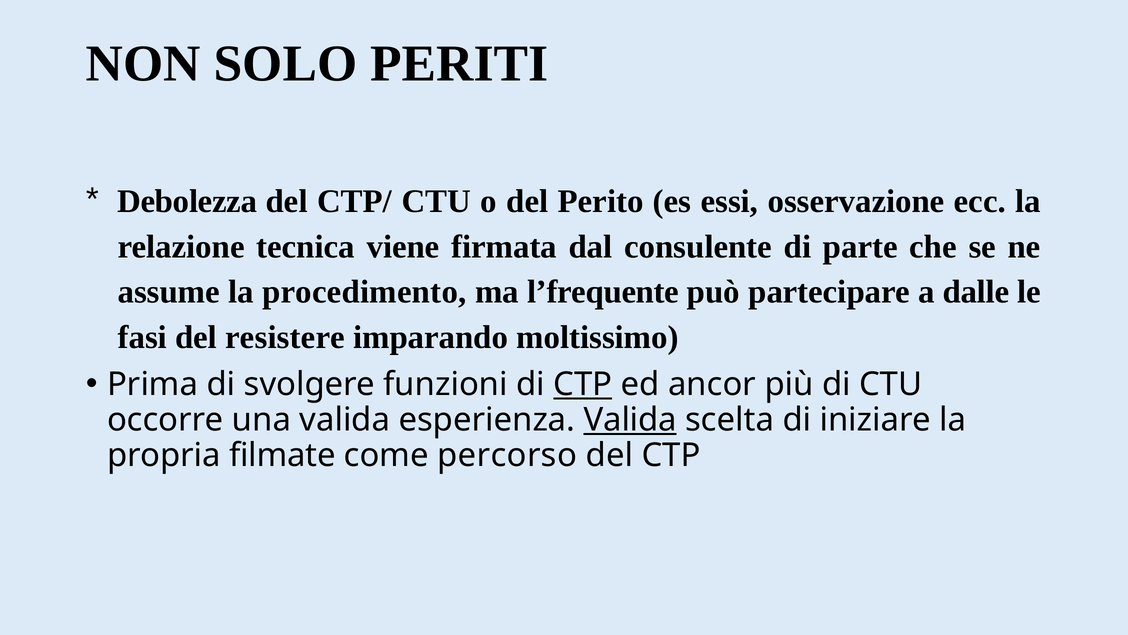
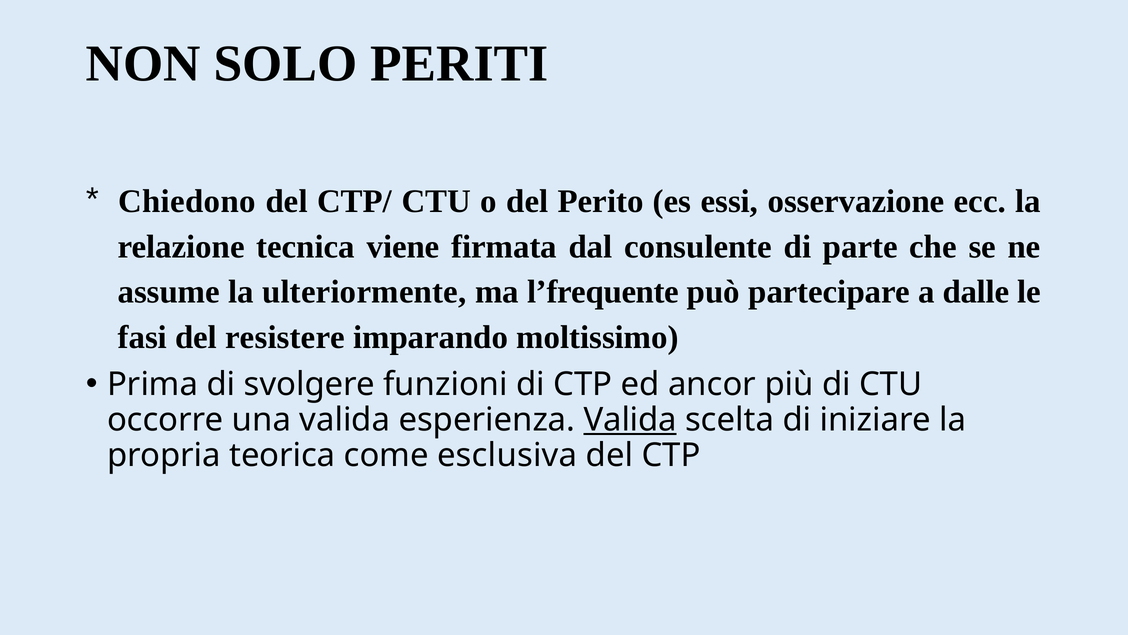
Debolezza: Debolezza -> Chiedono (187, 201)
procedimento: procedimento -> ulteriormente (364, 292)
CTP underline: present -> none (583, 384)
filmate: filmate -> teorica (282, 455)
percorso: percorso -> esclusiva (507, 455)
